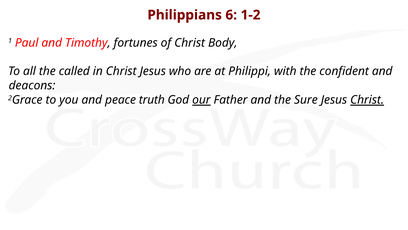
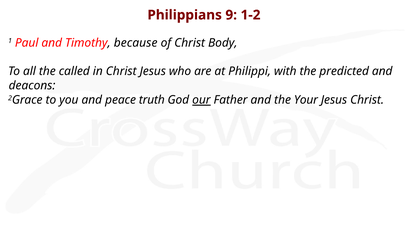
6: 6 -> 9 (231, 15)
fortunes: fortunes -> because (136, 43)
confident: confident -> predicted (344, 71)
Sure: Sure -> Your (306, 100)
Christ underline: present -> none (367, 100)
